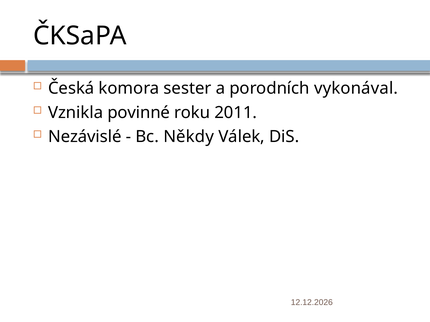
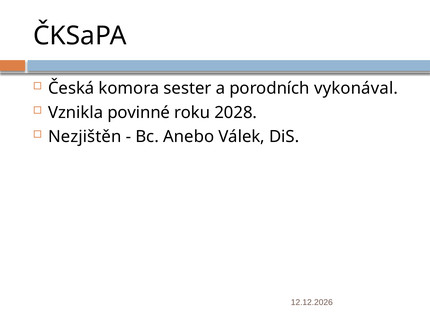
2011: 2011 -> 2028 (236, 113)
Nezávislé: Nezávislé -> Nezjištěn (85, 137)
Někdy: Někdy -> Anebo (189, 137)
